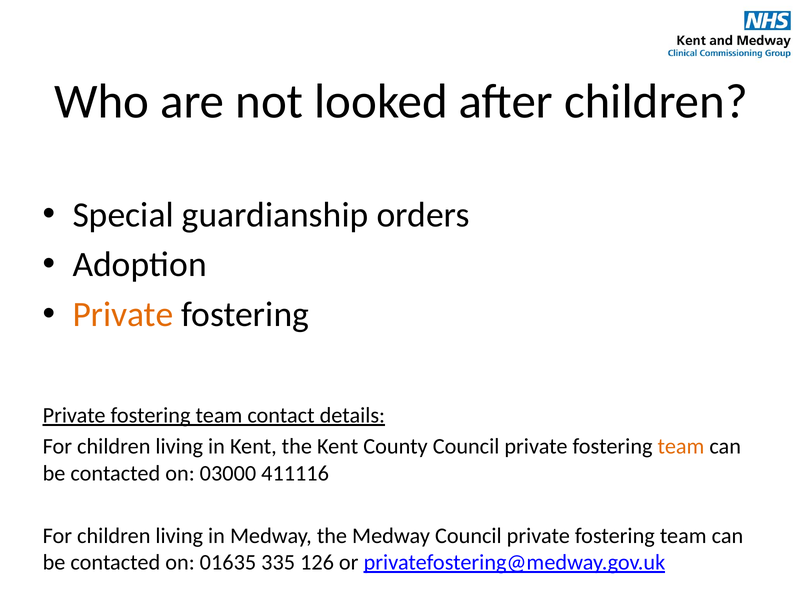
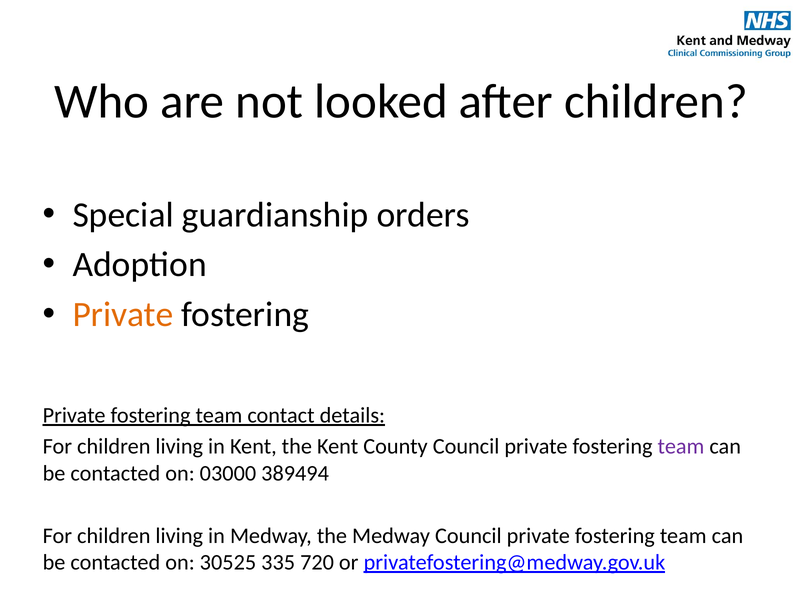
team colour: orange -> purple (681, 446)
411116: 411116 -> 389494 (295, 473)
01635: 01635 -> 30525 (228, 562)
126: 126 -> 720 (317, 562)
